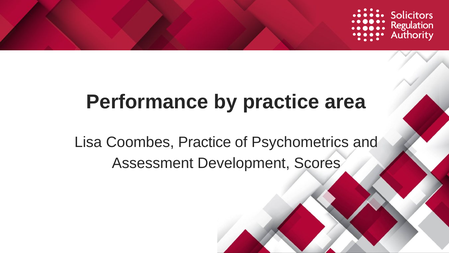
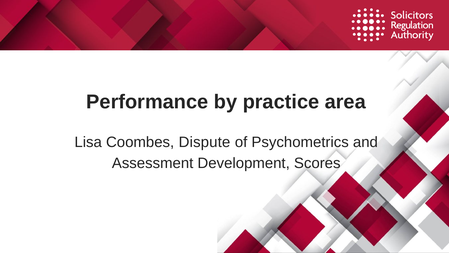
Coombes Practice: Practice -> Dispute (204, 142)
